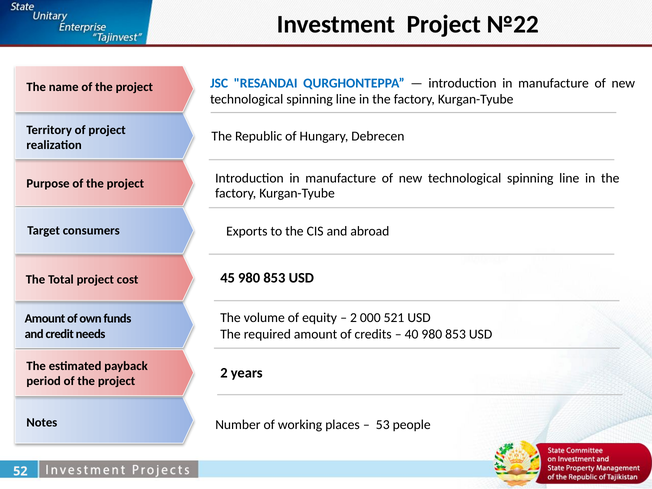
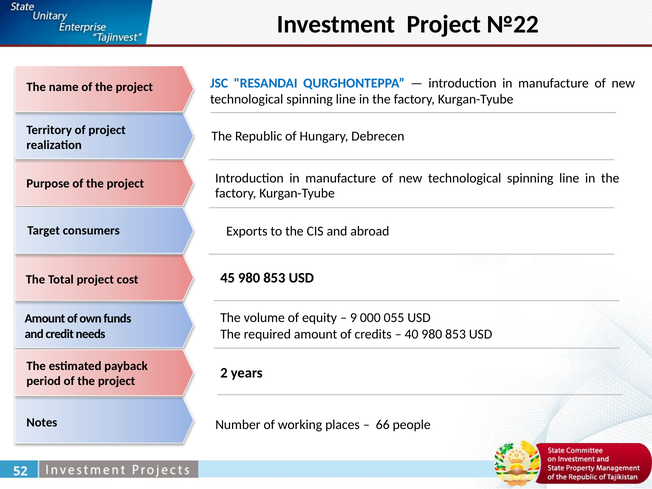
2: 2 -> 9 (354, 318)
521: 521 -> 055 (394, 318)
53: 53 -> 66 (383, 425)
